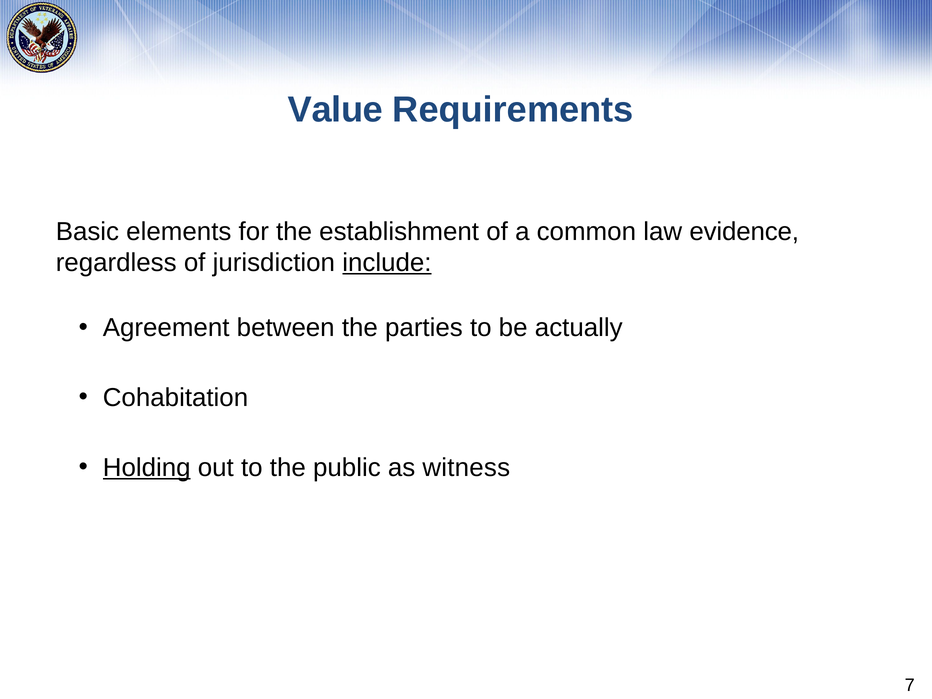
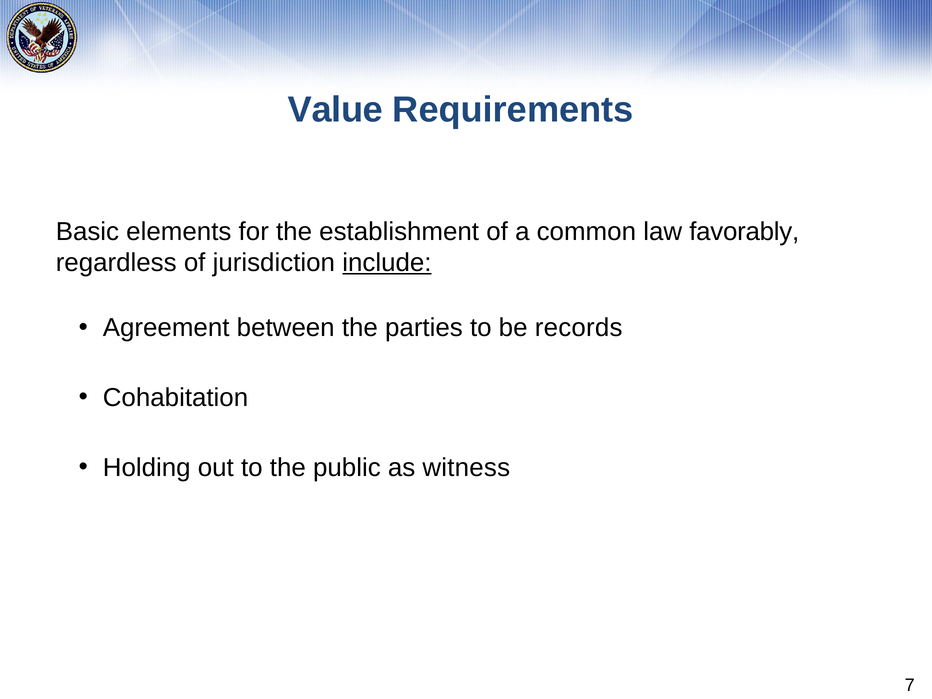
evidence: evidence -> favorably (744, 232)
actually: actually -> records (579, 328)
Holding underline: present -> none (147, 468)
